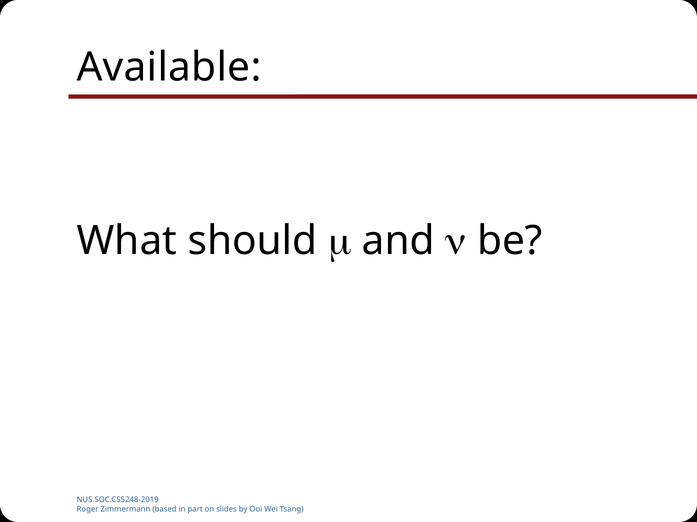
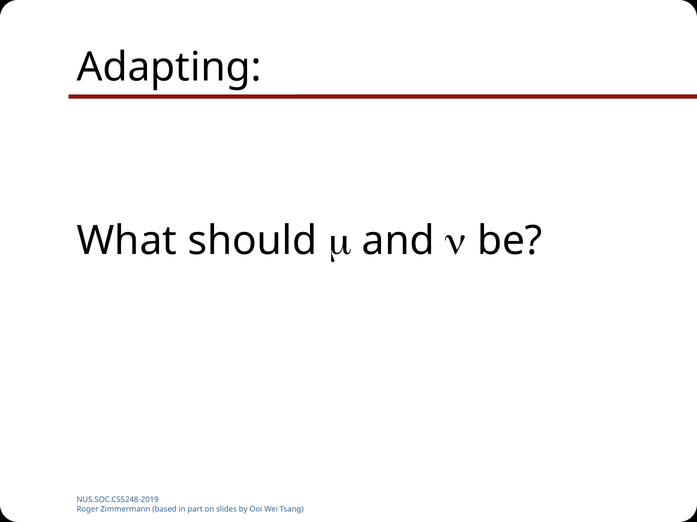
Available: Available -> Adapting (169, 68)
